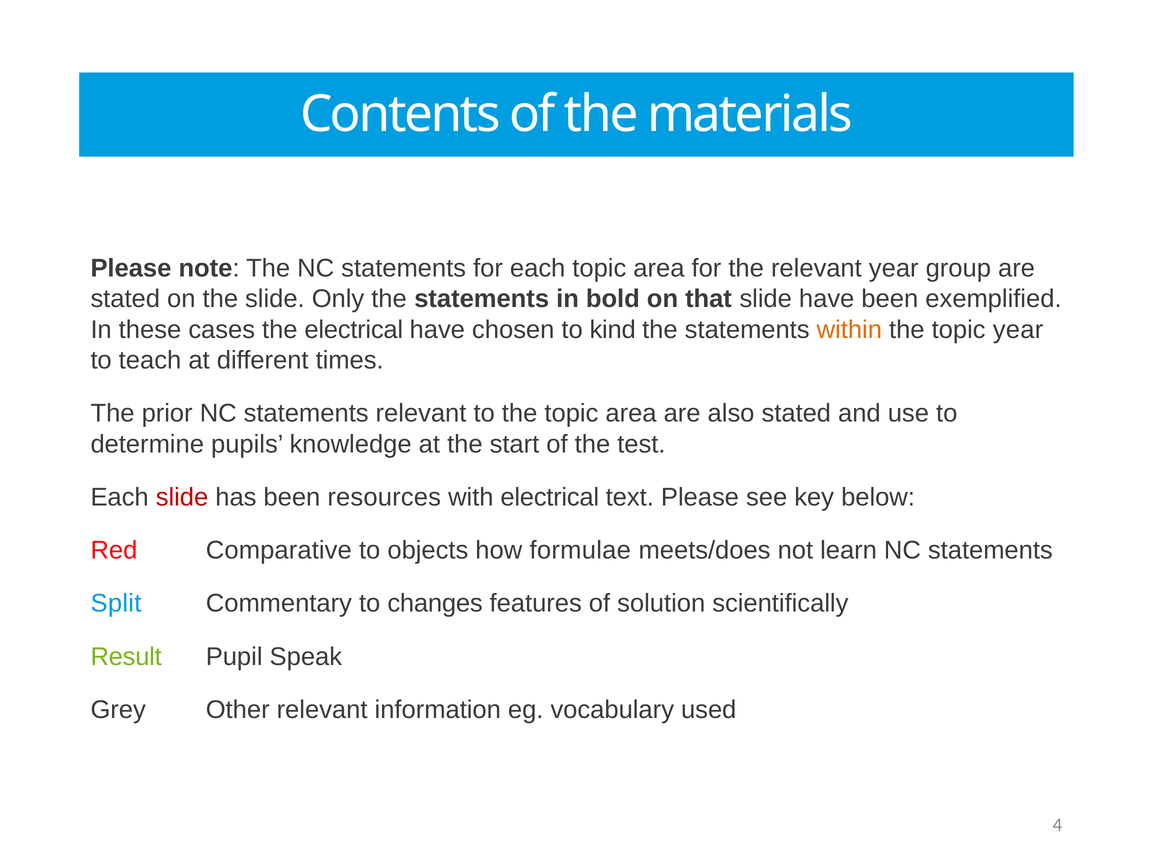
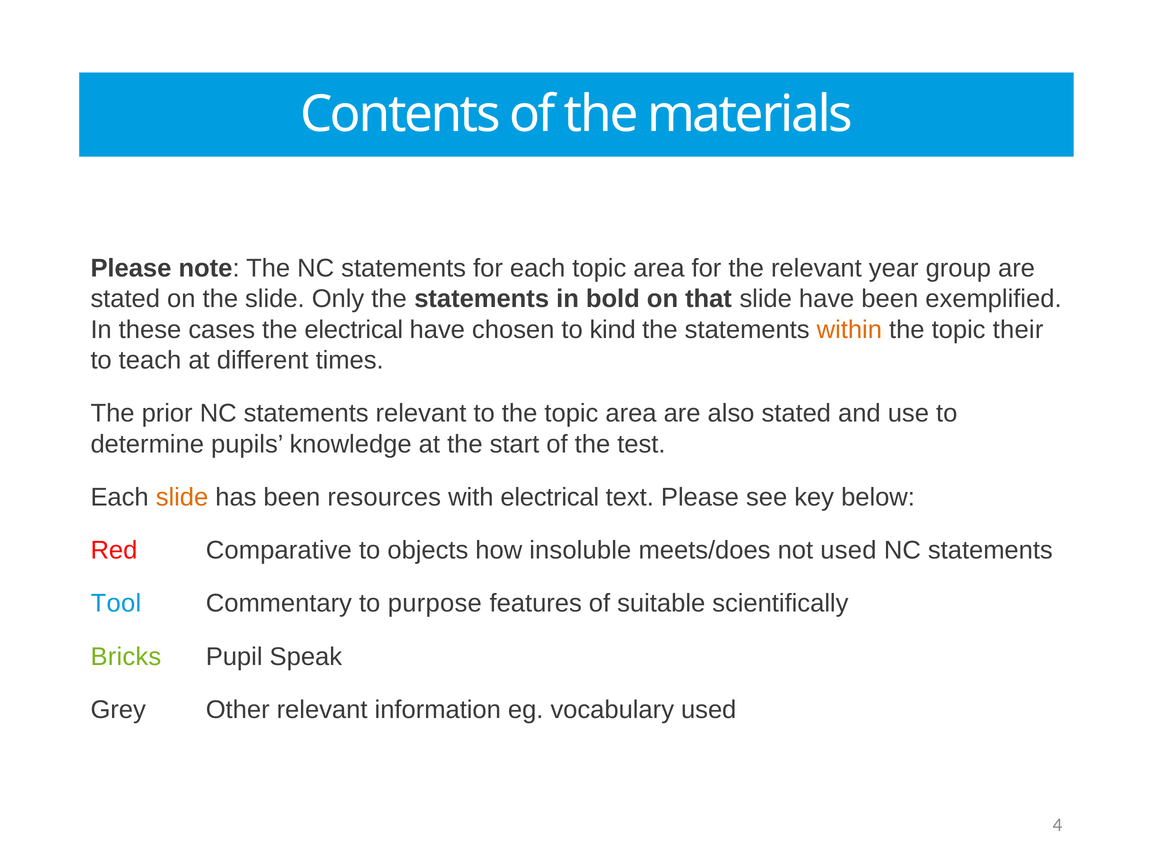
topic year: year -> their (1018, 330)
slide colour: red -> orange (182, 498)
formulae: formulae -> insoluble (580, 551)
not learn: learn -> used (848, 551)
Split: Split -> Tool (116, 604)
changes: changes -> purpose (435, 604)
solution: solution -> suitable (661, 604)
Result: Result -> Bricks (126, 657)
